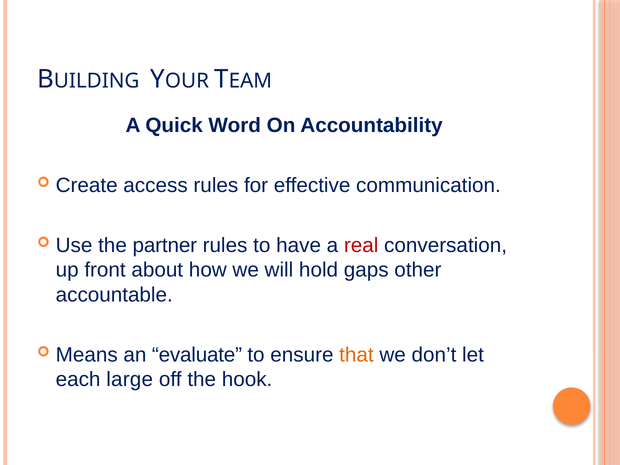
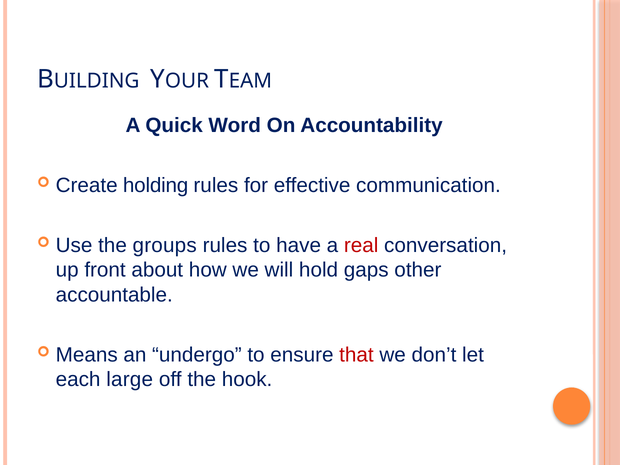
access: access -> holding (156, 185)
partner: partner -> groups (165, 245)
evaluate: evaluate -> undergo (197, 355)
that colour: orange -> red (356, 355)
